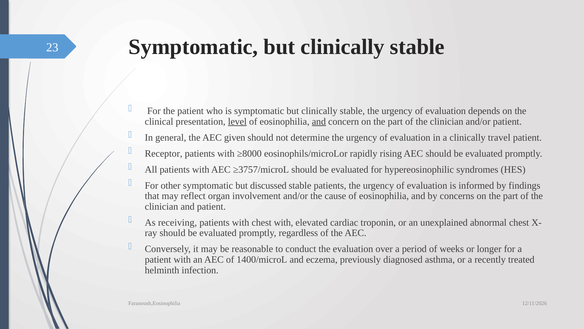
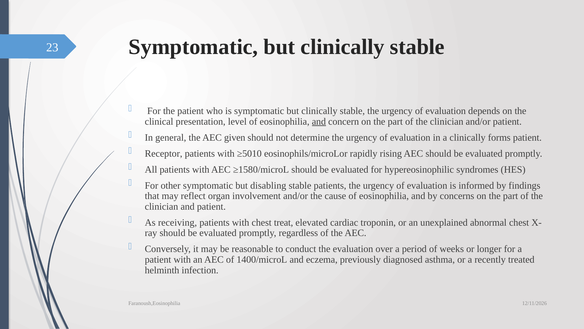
level underline: present -> none (237, 121)
travel: travel -> forms (499, 137)
≥8000: ≥8000 -> ≥5010 (249, 153)
≥3757/microL: ≥3757/microL -> ≥1580/microL (261, 169)
discussed: discussed -> disabling (268, 185)
chest with: with -> treat (284, 222)
